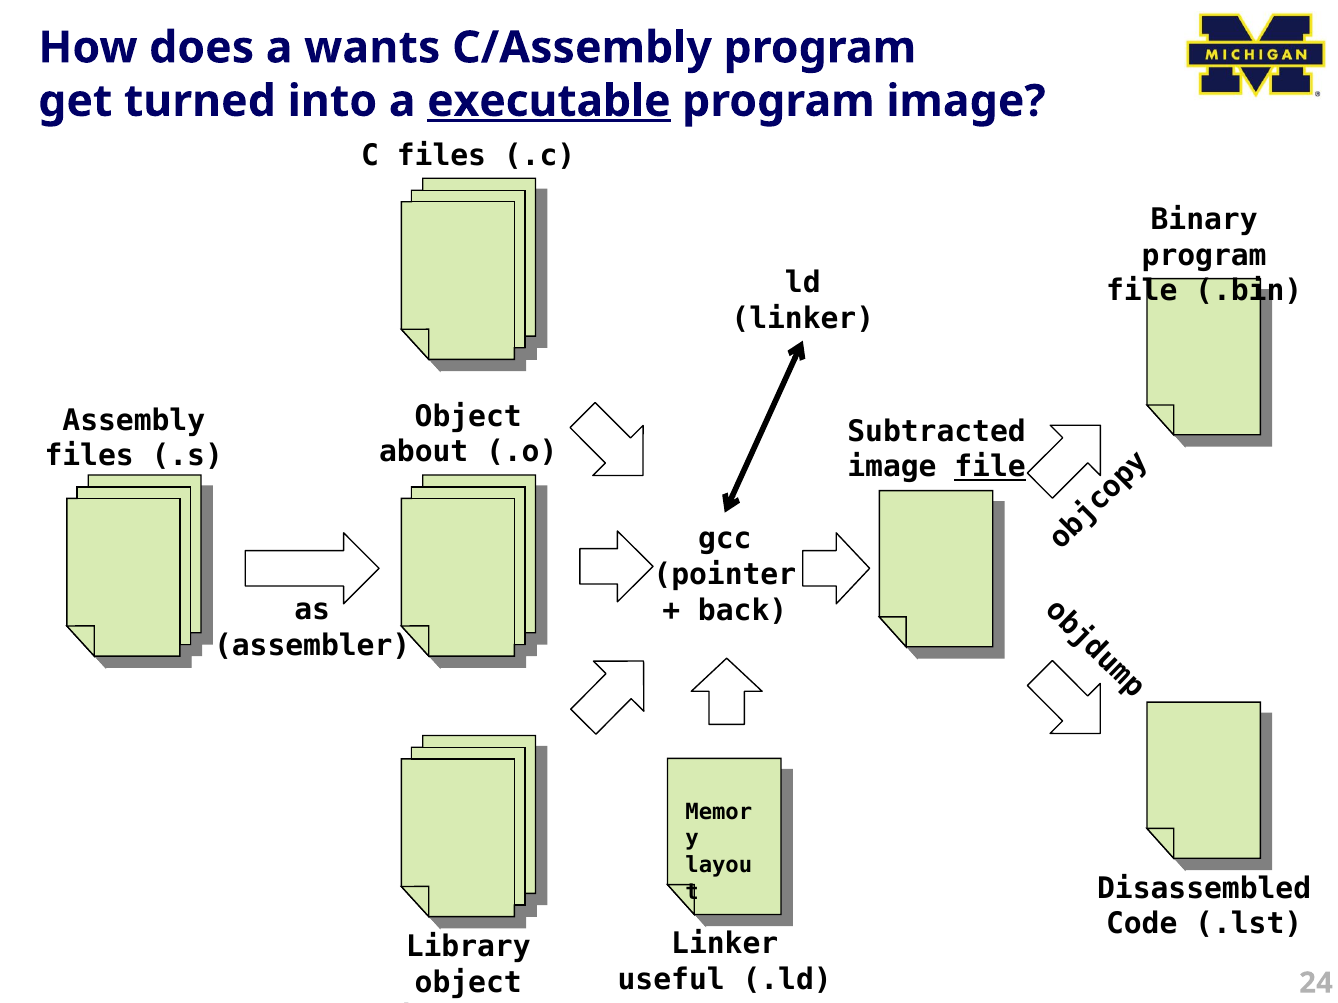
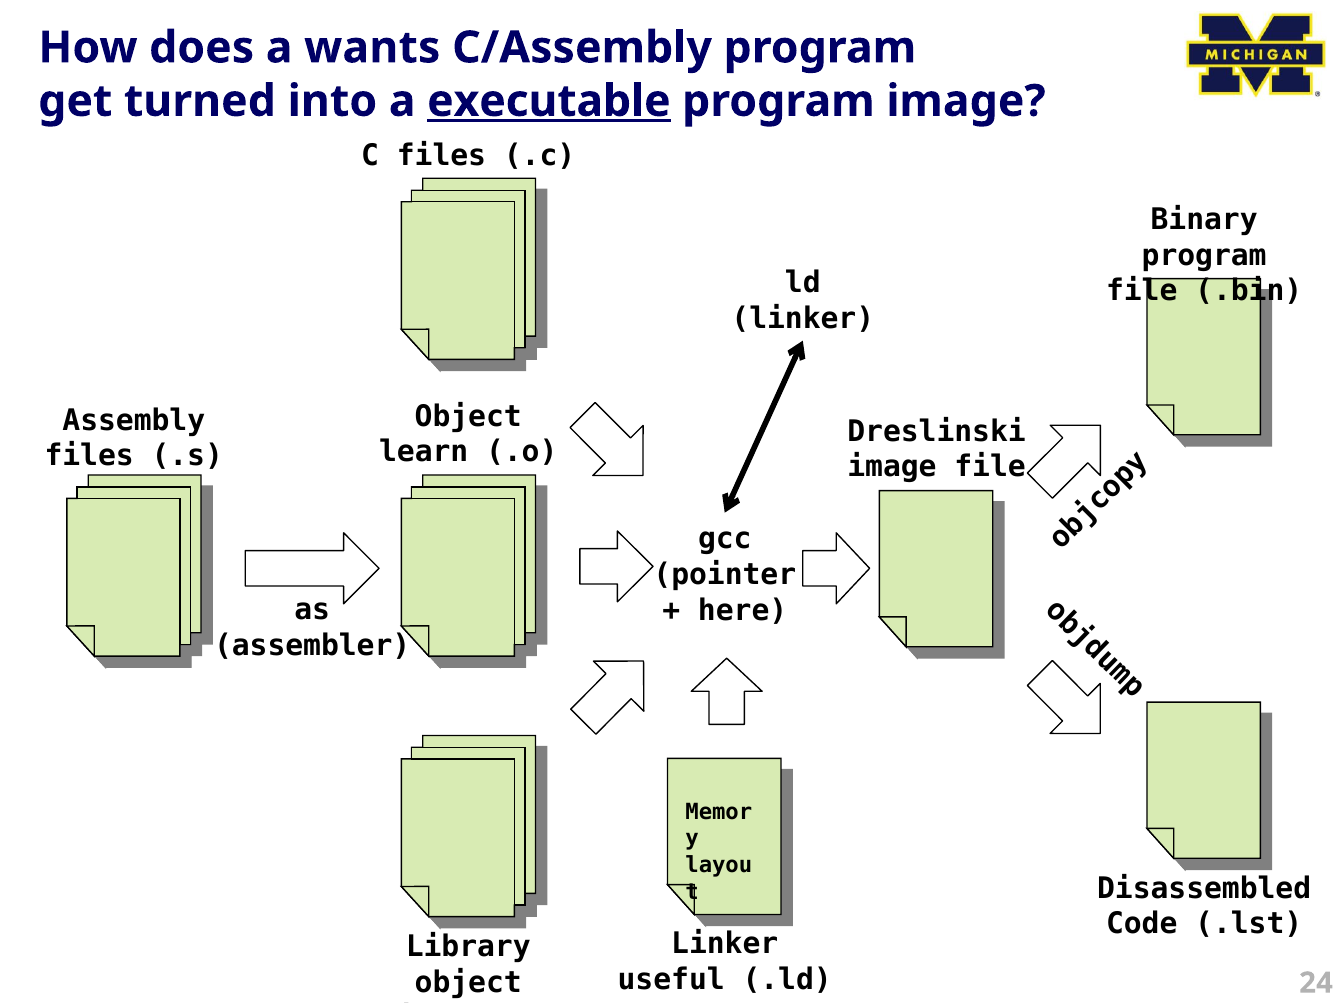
Subtracted: Subtracted -> Dreslinski (937, 432)
about: about -> learn (424, 452)
file underline: present -> none (990, 467)
back: back -> here (743, 611)
